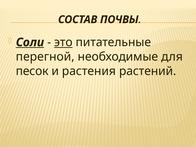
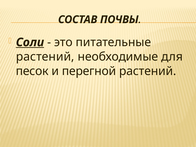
это underline: present -> none (63, 42)
перегной: перегной -> растений (45, 57)
растения: растения -> перегной (89, 71)
